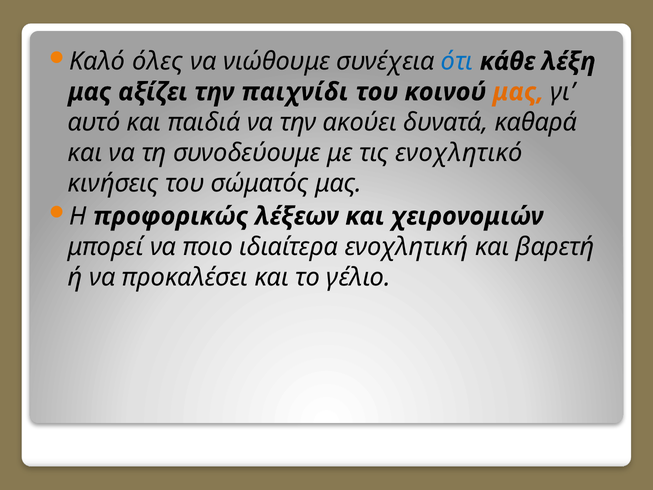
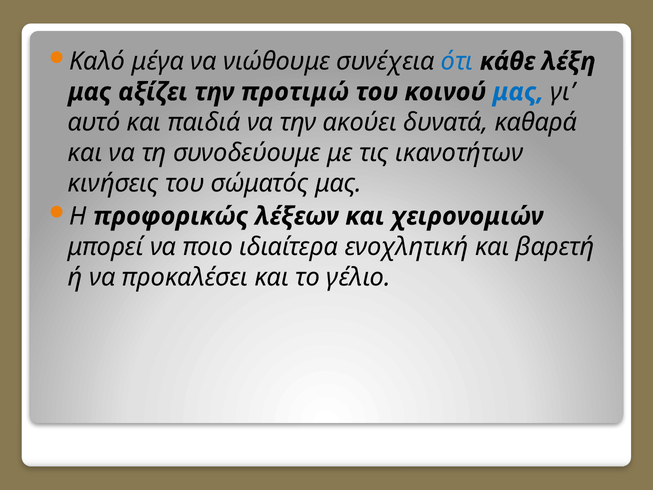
όλες: όλες -> μέγα (158, 61)
παιχνίδι: παιχνίδι -> προτιμώ (295, 92)
μας colour: orange -> blue (518, 92)
ενοχλητικό: ενοχλητικό -> ικανοτήτων (459, 153)
